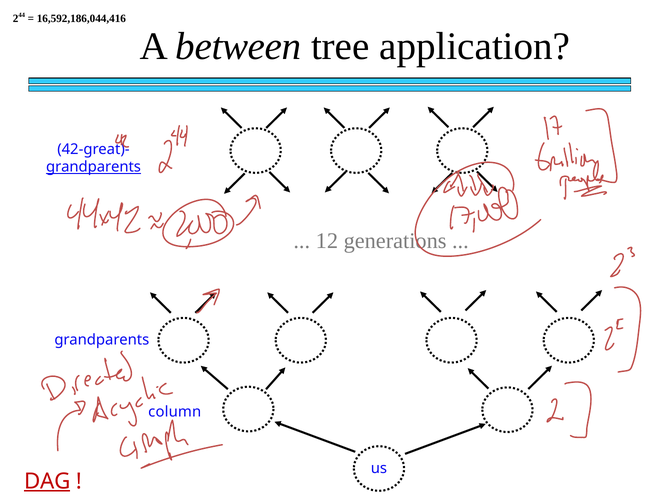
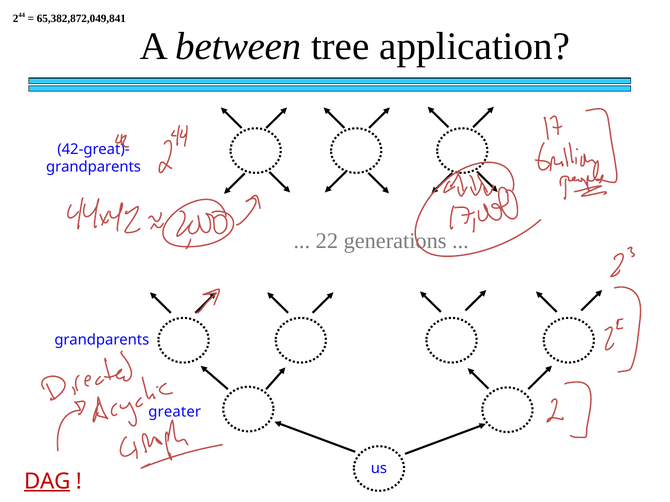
16,592,186,044,416: 16,592,186,044,416 -> 65,382,872,049,841 (81, 18)
grandparents underline: present -> none (94, 167)
12: 12 -> 22 (327, 241)
column: column -> greater (175, 412)
